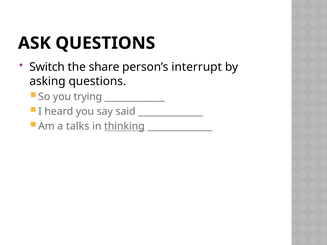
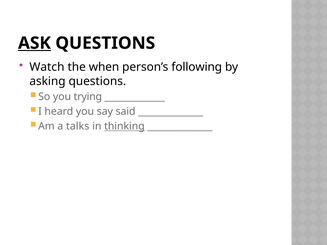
ASK underline: none -> present (34, 43)
Switch: Switch -> Watch (47, 67)
share: share -> when (104, 67)
interrupt: interrupt -> following (197, 67)
